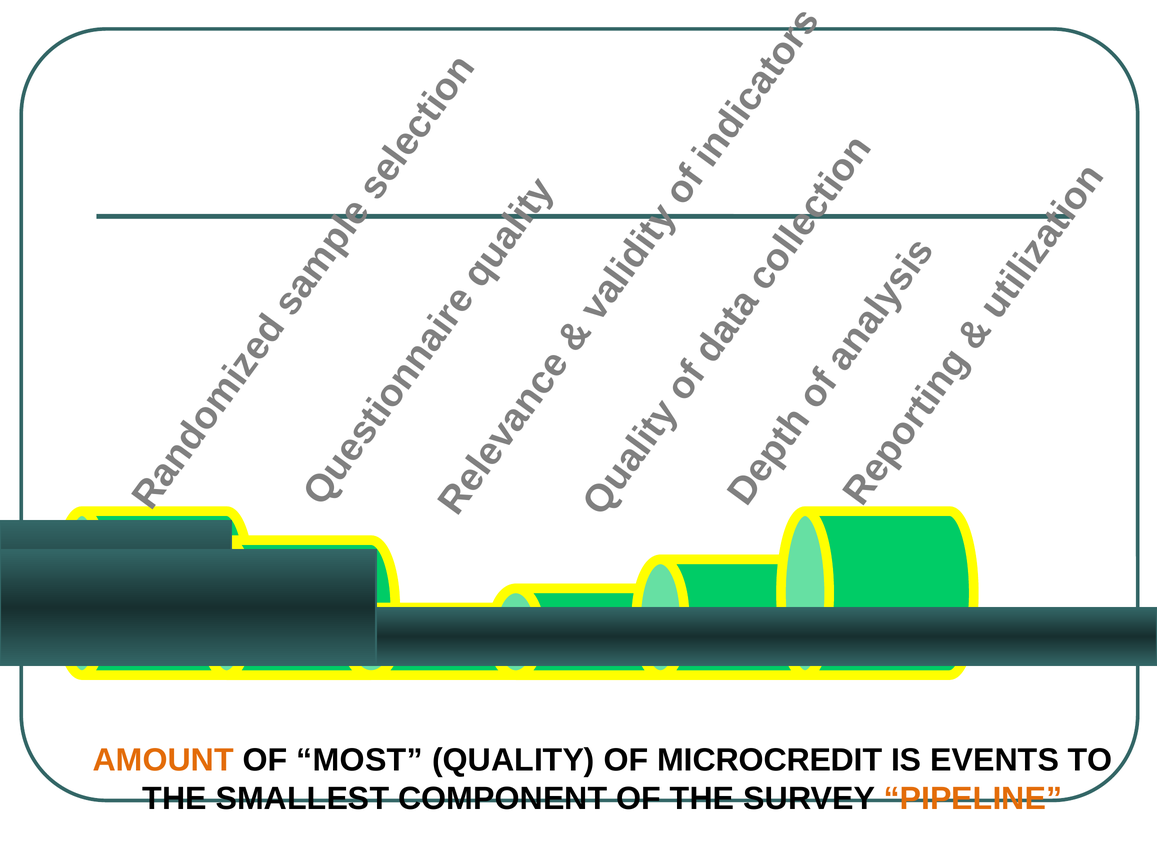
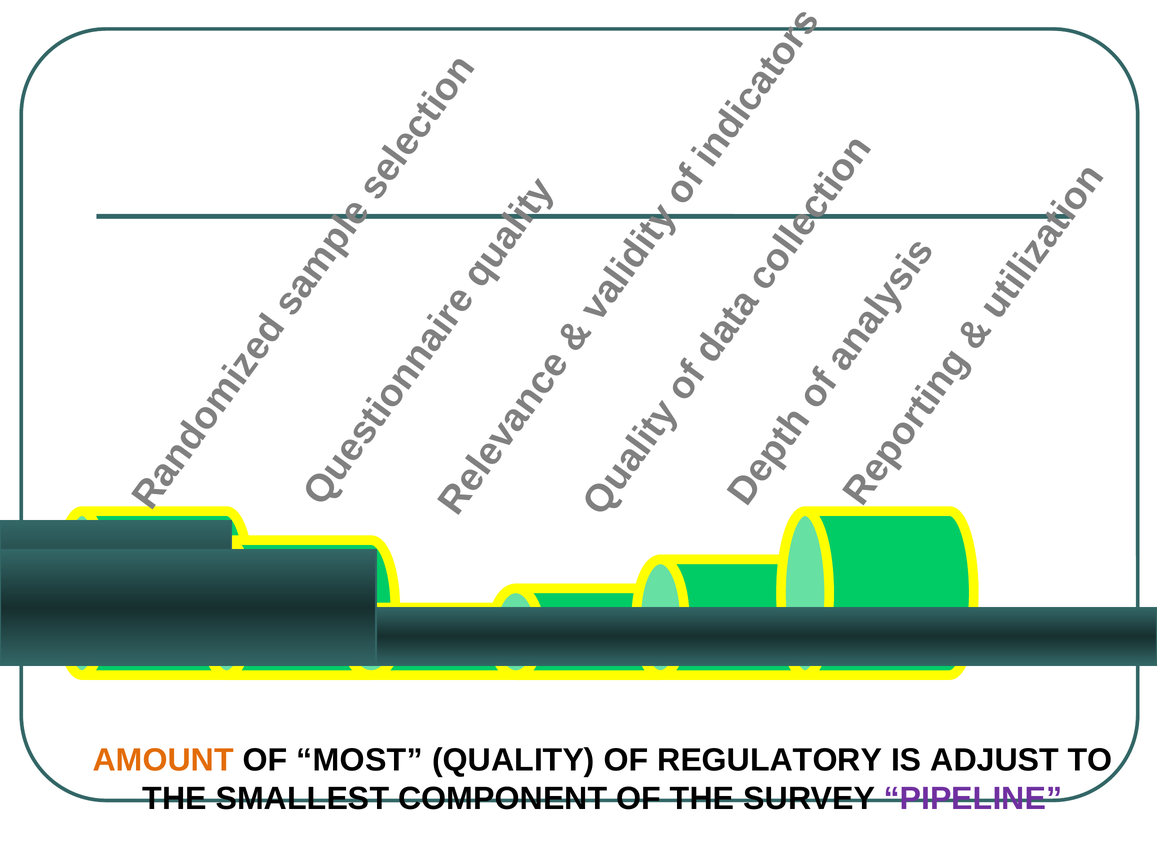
MICROCREDIT: MICROCREDIT -> REGULATORY (770, 760)
EVENTS: EVENTS -> ADJUST (995, 760)
PIPELINE colour: orange -> purple (973, 799)
